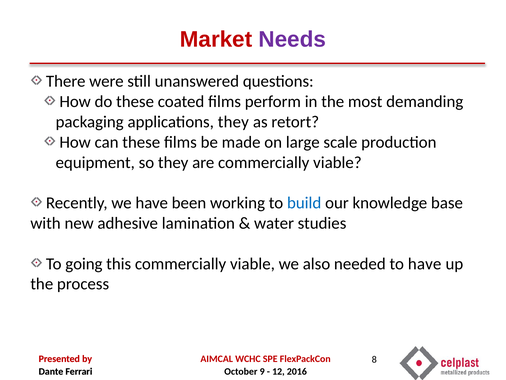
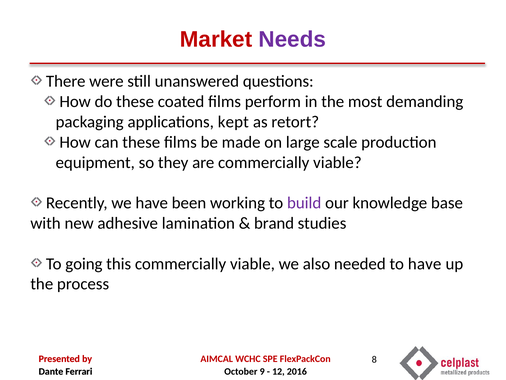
applications they: they -> kept (233, 122)
build colour: blue -> purple (304, 203)
water: water -> brand (274, 223)
